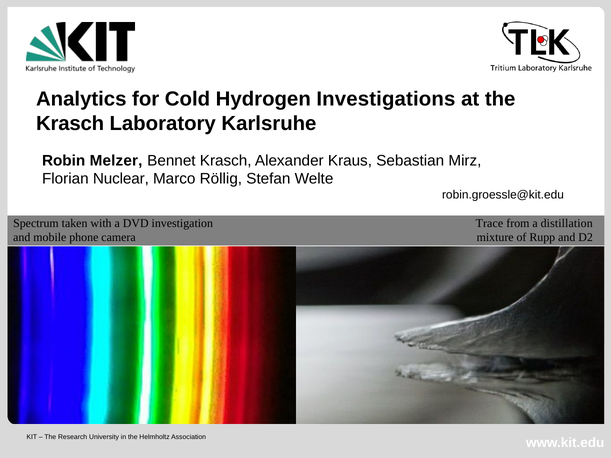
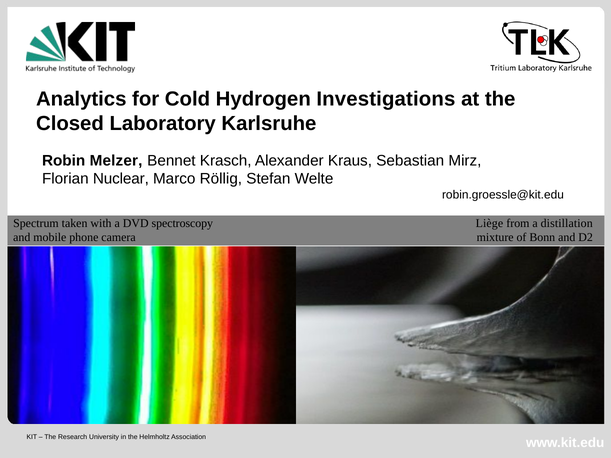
Krasch: Krasch -> Closed (70, 124)
investigation: investigation -> spectroscopy (182, 223)
Trace: Trace -> Liège (489, 223)
Rupp: Rupp -> Bonn (542, 238)
